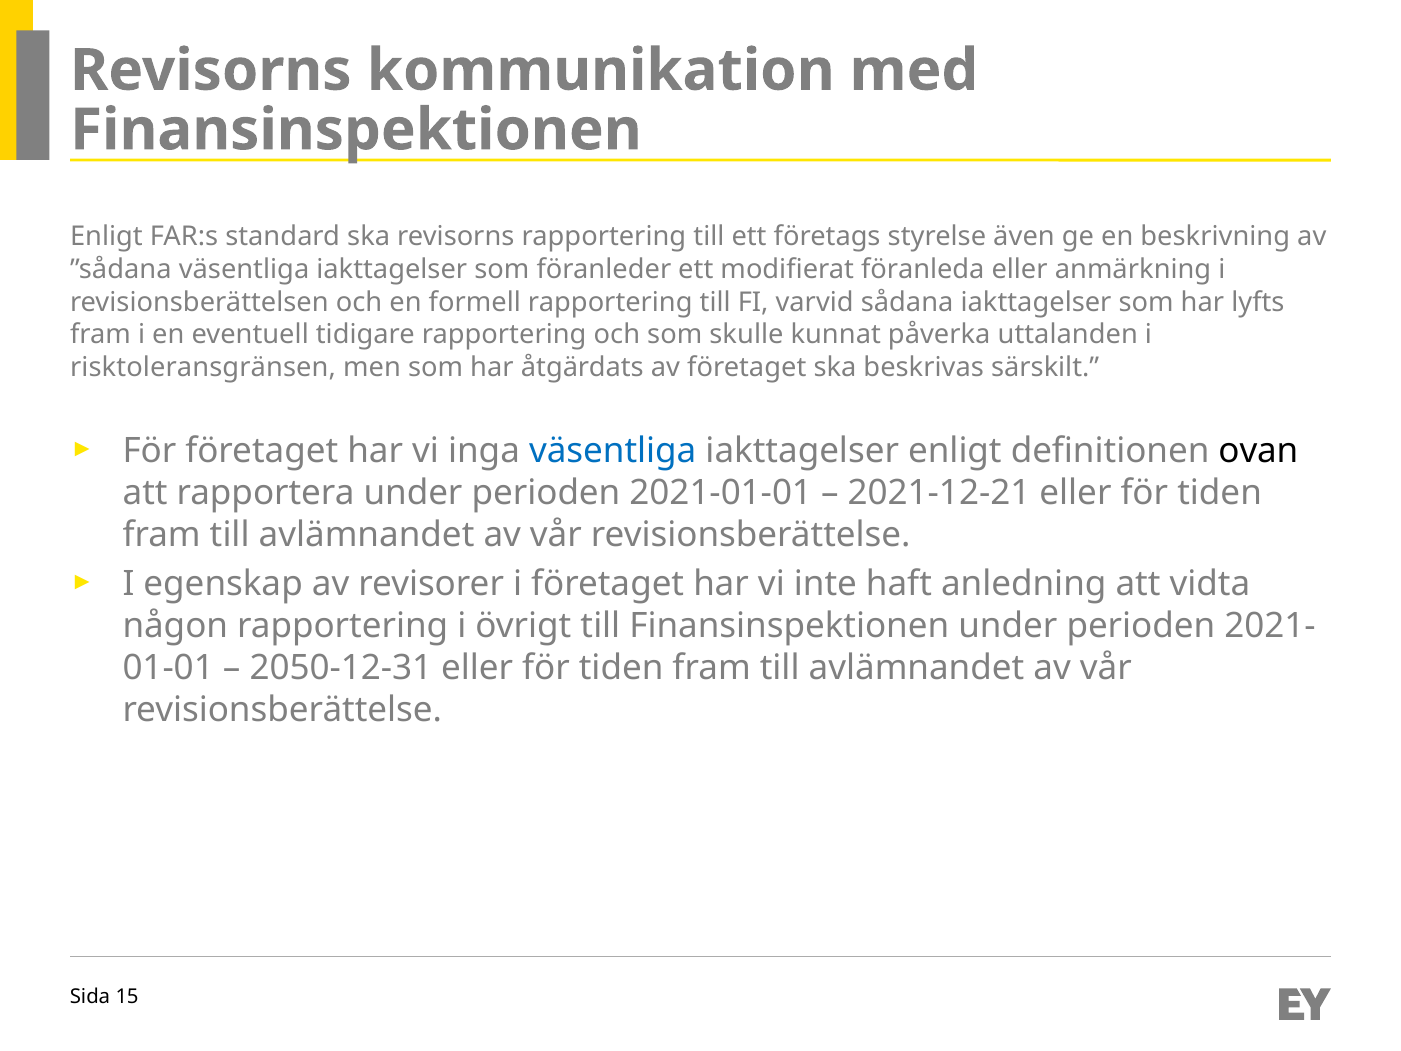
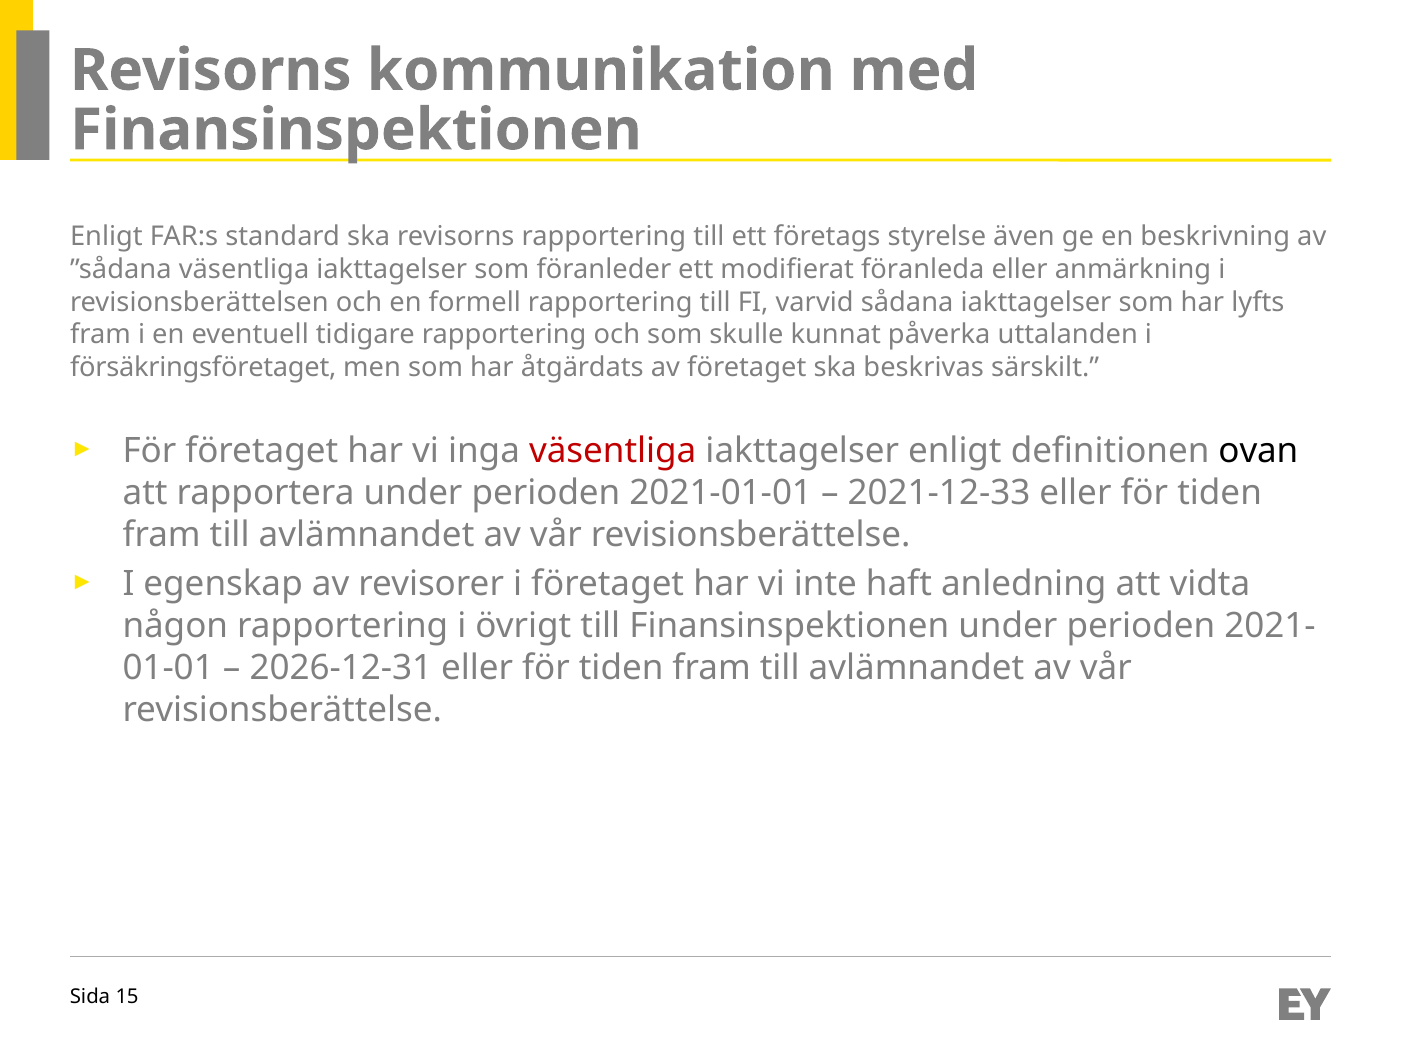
risktoleransgränsen: risktoleransgränsen -> försäkringsföretaget (203, 368)
väsentliga colour: blue -> red (613, 451)
2021-12-21: 2021-12-21 -> 2021-12-33 (939, 493)
2050-12-31: 2050-12-31 -> 2026-12-31 (341, 668)
